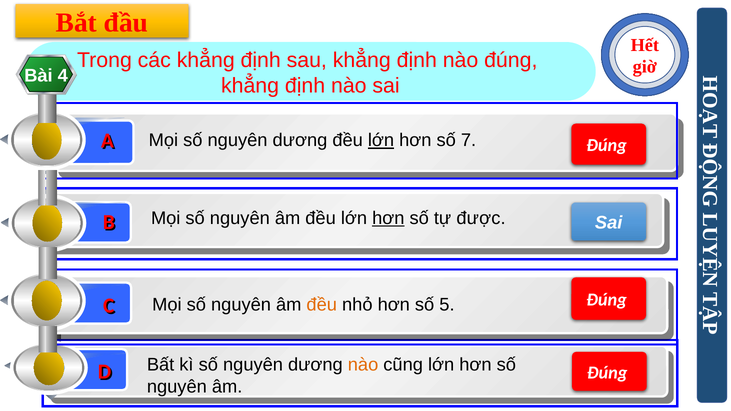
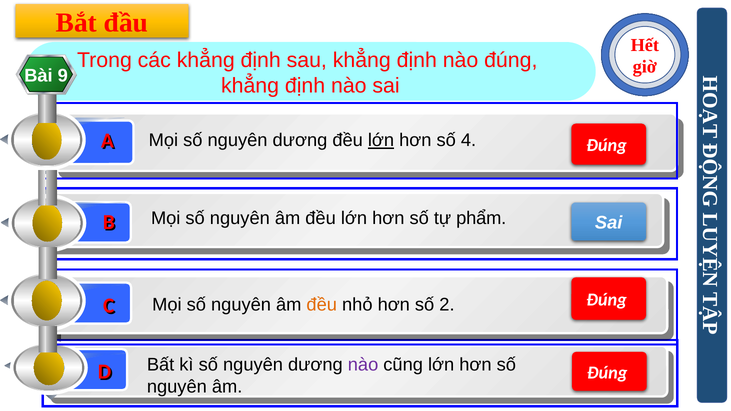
4: 4 -> 9 (63, 76)
7: 7 -> 4 (469, 140)
hơn underline: present -> none (388, 218)
được: được -> phẩm (481, 218)
5: 5 -> 2 (447, 305)
nào colour: orange -> purple (363, 365)
